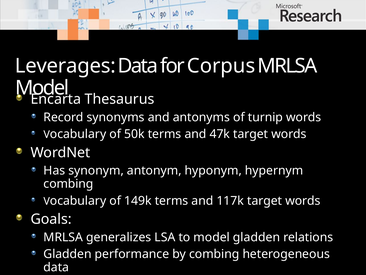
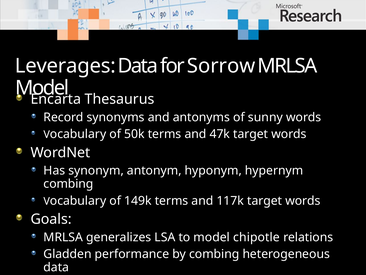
Corpus: Corpus -> Sorrow (221, 66)
turnip: turnip -> sunny (265, 117)
model gladden: gladden -> chipotle (256, 237)
